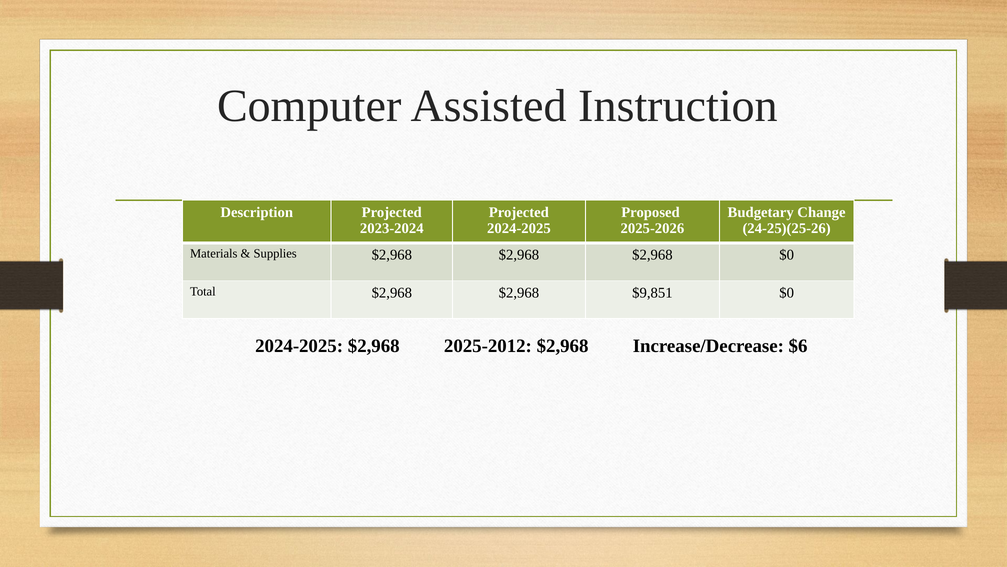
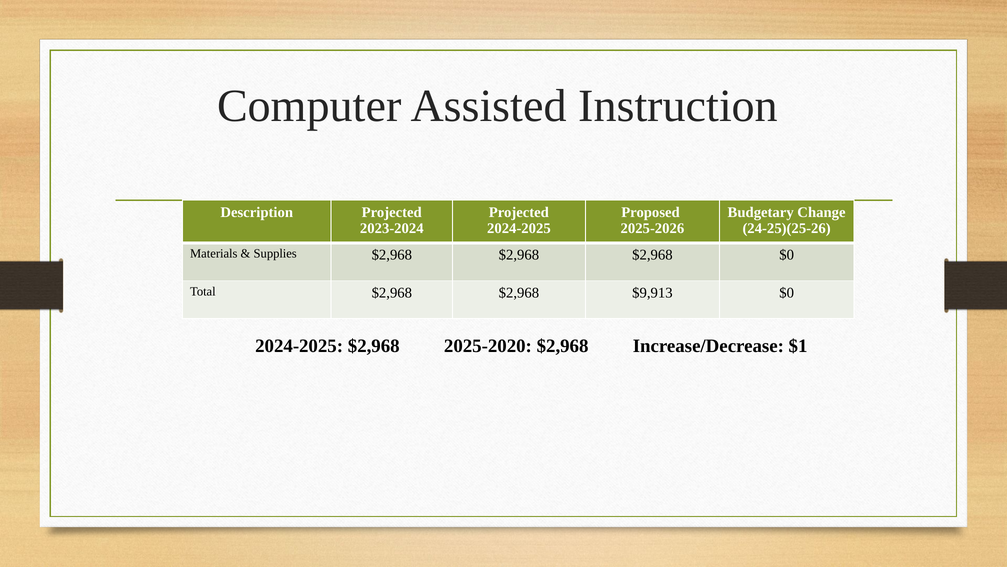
$9,851: $9,851 -> $9,913 (652, 292)
2025-2012: 2025-2012 -> 2025-2020 (488, 346)
$6: $6 -> $1 (798, 346)
